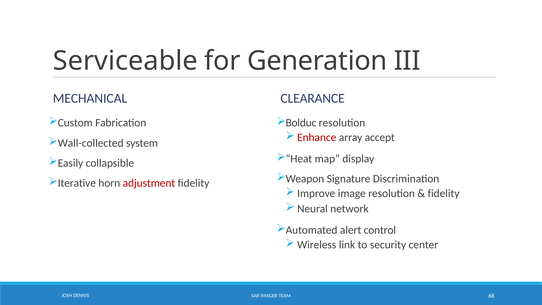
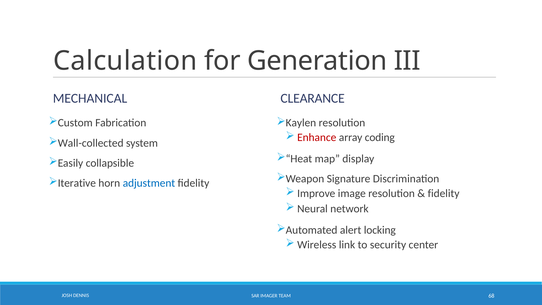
Serviceable: Serviceable -> Calculation (125, 61)
Bolduc: Bolduc -> Kaylen (301, 123)
accept: accept -> coding (380, 137)
adjustment colour: red -> blue (149, 183)
control: control -> locking (380, 230)
